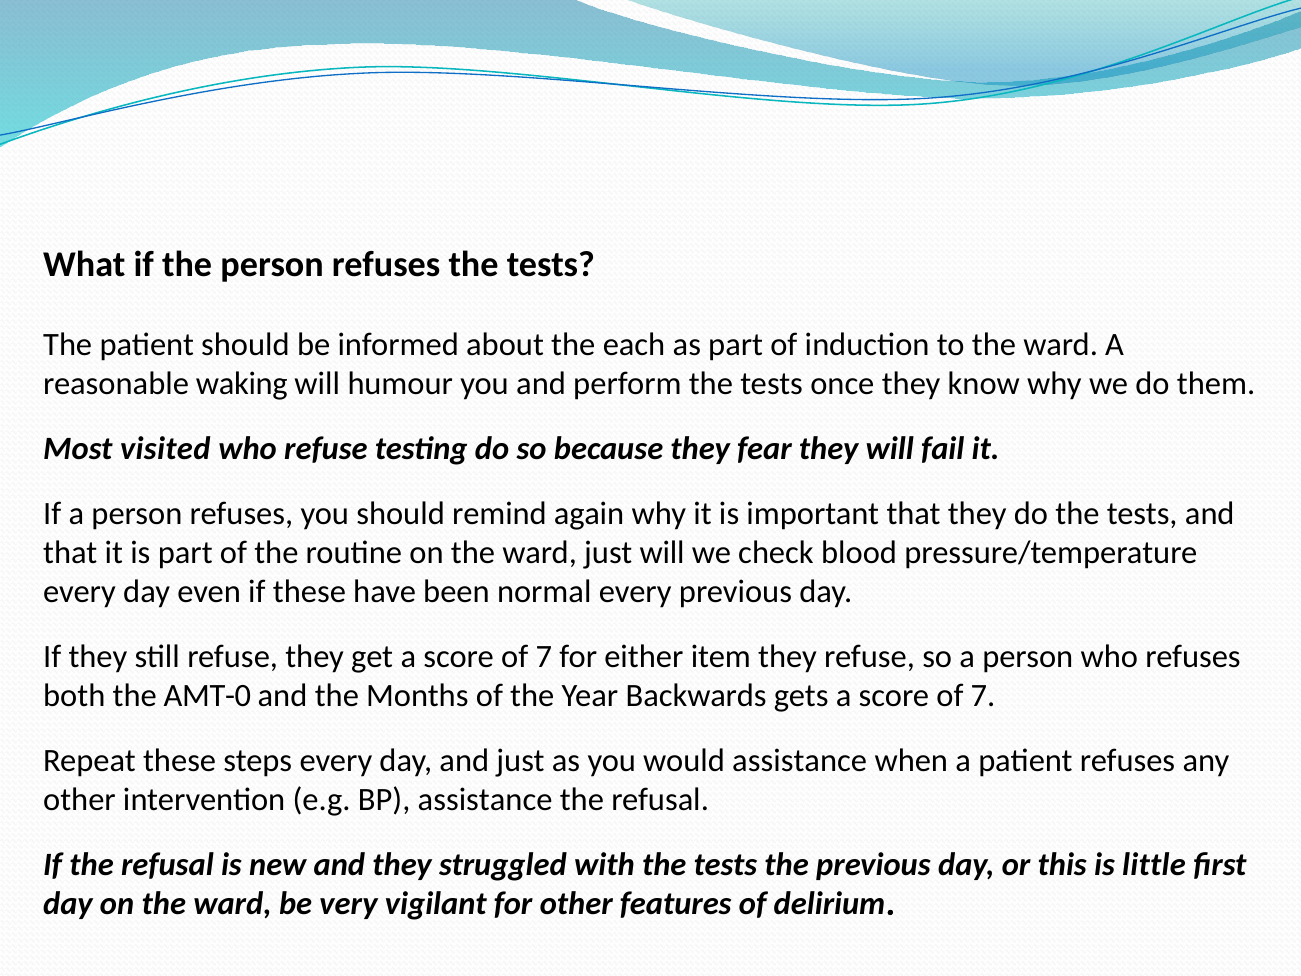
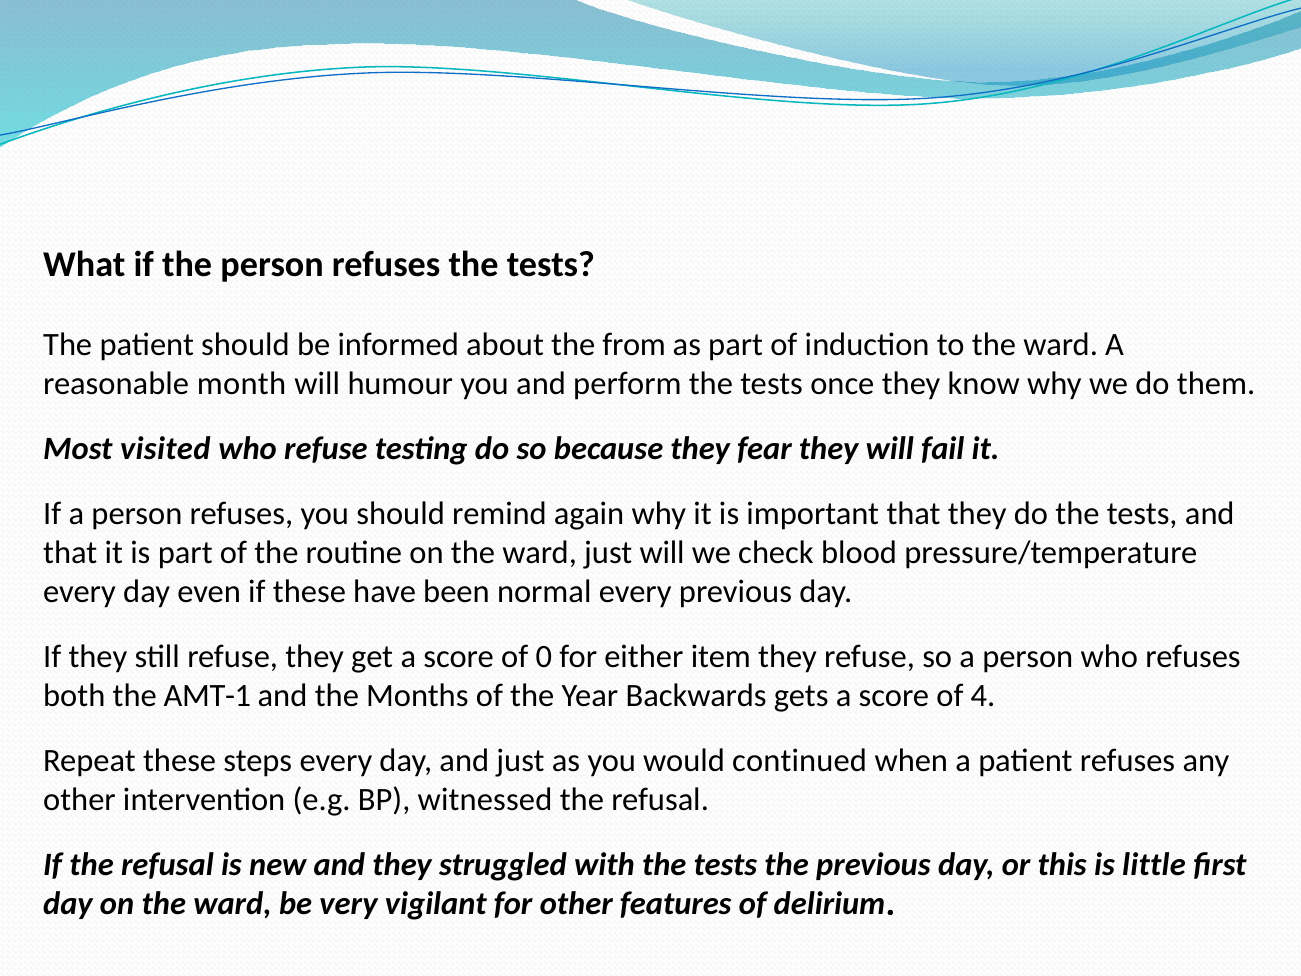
each: each -> from (634, 344)
waking: waking -> month (242, 383)
7: 7 -> 0 (544, 657)
AMT-0: AMT-0 -> AMT-1 (207, 696)
7: 7 -> 4 (983, 696)
would assistance: assistance -> continued (800, 761)
BP assistance: assistance -> witnessed (485, 800)
